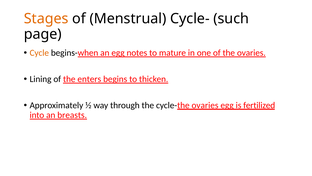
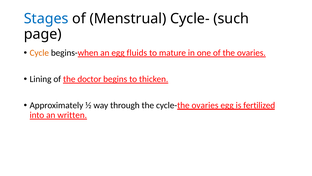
Stages colour: orange -> blue (46, 18)
notes: notes -> fluids (137, 53)
enters: enters -> doctor (89, 79)
breasts: breasts -> written (72, 115)
